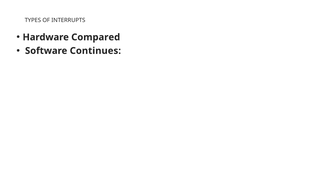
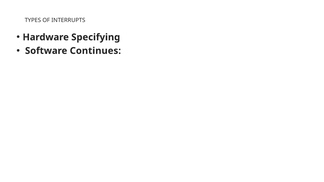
Compared: Compared -> Specifying (96, 37)
